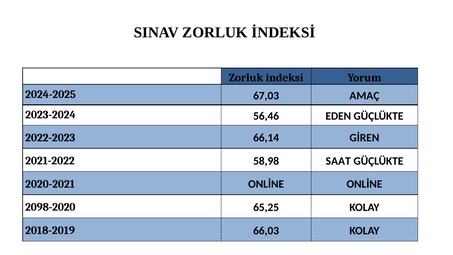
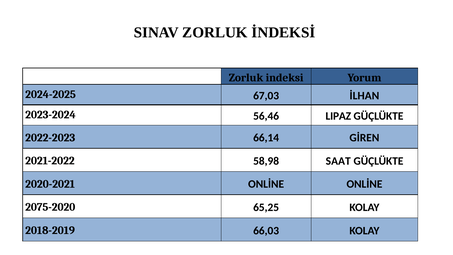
AMAÇ: AMAÇ -> İLHAN (364, 96)
EDEN: EDEN -> LIPAZ (338, 116)
2098-2020: 2098-2020 -> 2075-2020 (50, 207)
